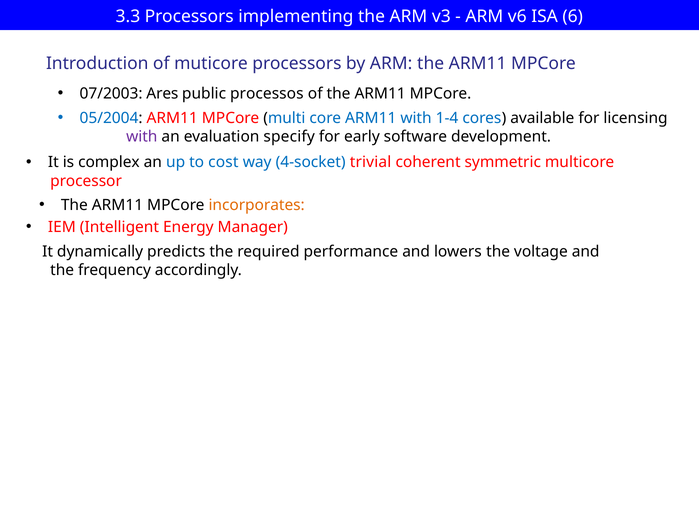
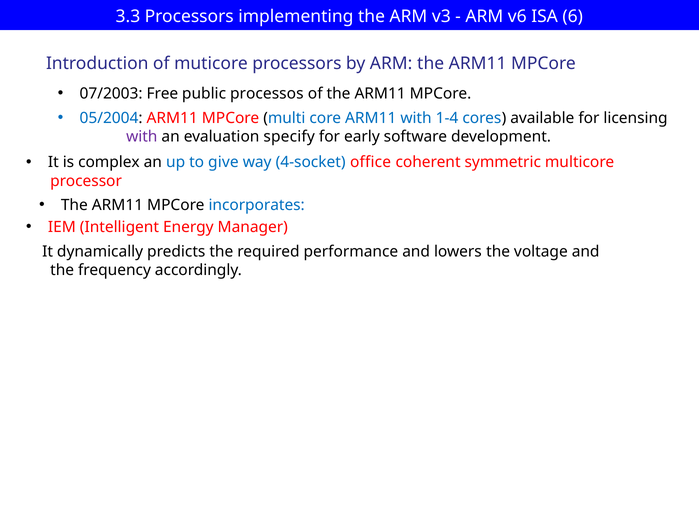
Ares: Ares -> Free (162, 94)
cost: cost -> give (223, 162)
trivial: trivial -> office (371, 162)
incorporates colour: orange -> blue (257, 205)
